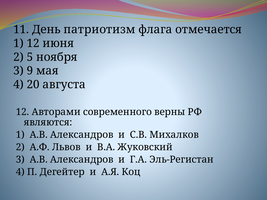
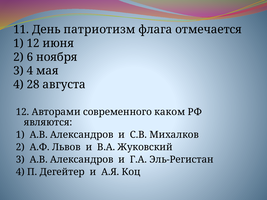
5: 5 -> 6 (30, 57)
3 9: 9 -> 4 (30, 71)
20: 20 -> 28 (33, 85)
верны: верны -> каком (170, 112)
